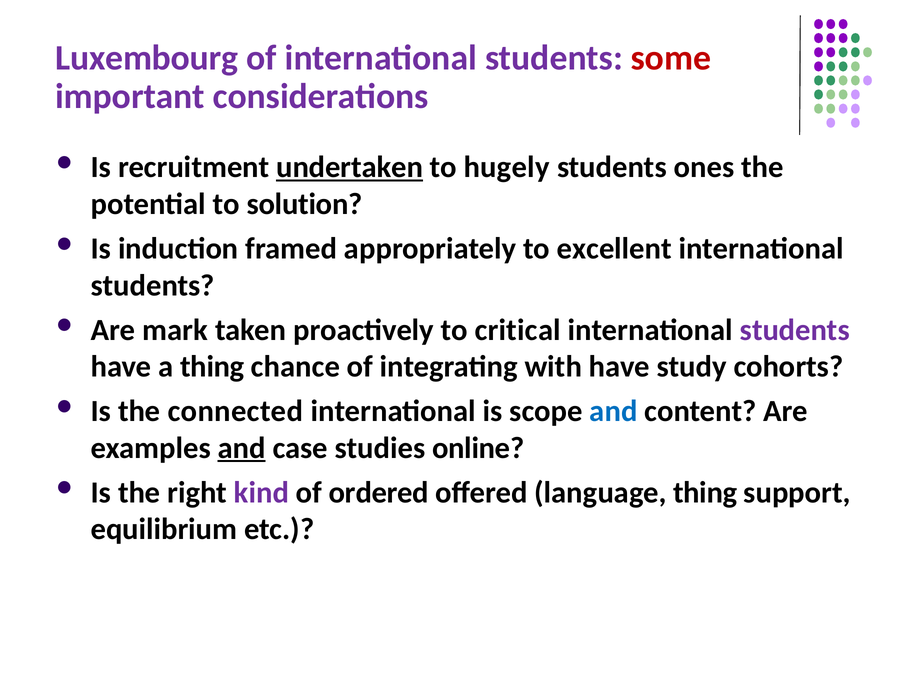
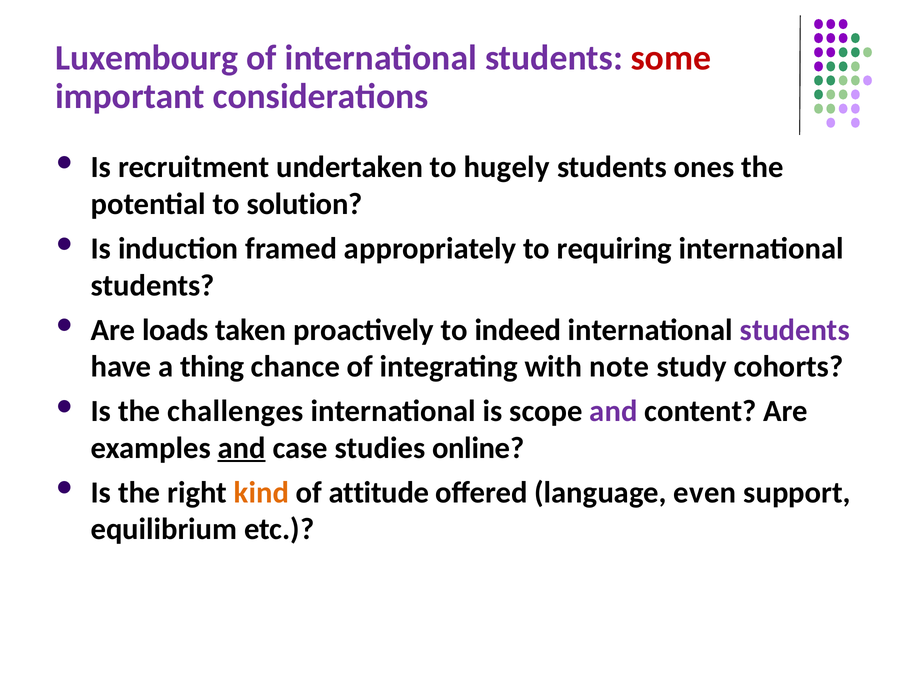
undertaken underline: present -> none (350, 167)
excellent: excellent -> requiring (614, 248)
mark: mark -> loads (175, 330)
critical: critical -> indeed (518, 330)
with have: have -> note (619, 366)
connected: connected -> challenges (235, 411)
and colour: blue -> purple (613, 411)
kind colour: purple -> orange (261, 492)
ordered: ordered -> attitude (379, 492)
language thing: thing -> even (705, 492)
